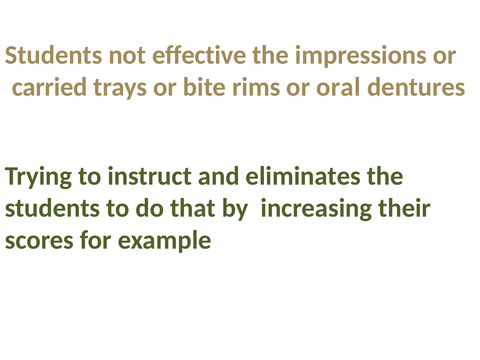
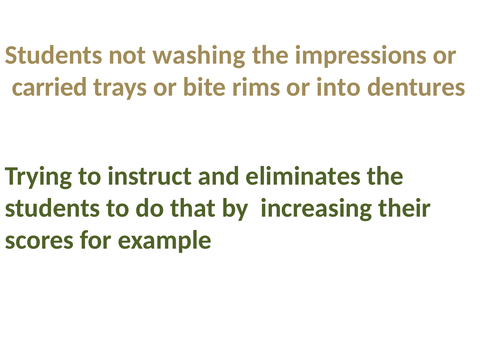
effective: effective -> washing (199, 55)
oral: oral -> into (338, 87)
